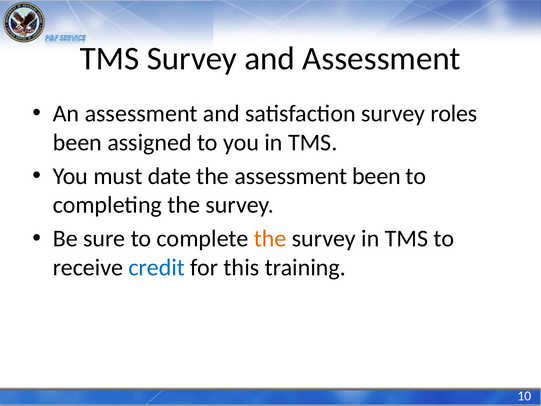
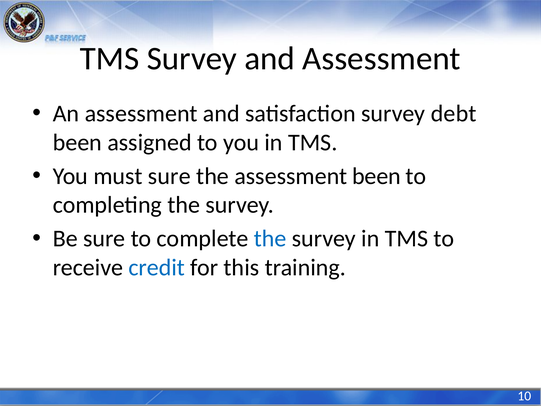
roles: roles -> debt (454, 113)
must date: date -> sure (169, 176)
the colour: orange -> blue (270, 239)
